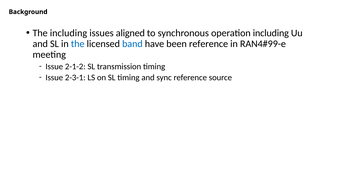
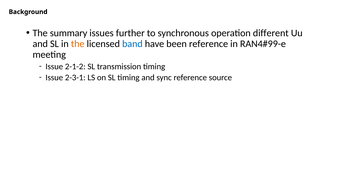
The including: including -> summary (69, 33)
aligned: aligned -> further (130, 33)
operation including: including -> different (271, 33)
the colour: blue -> orange (78, 44)
